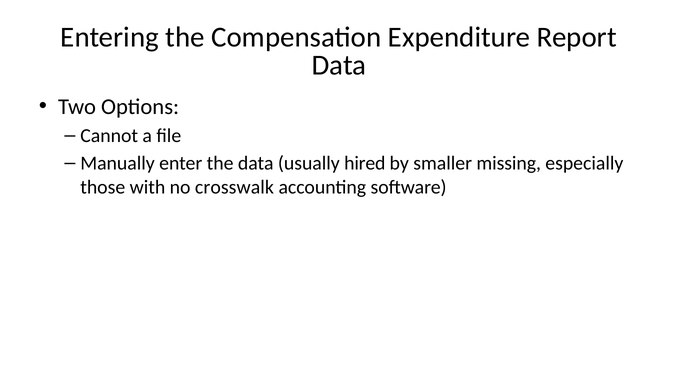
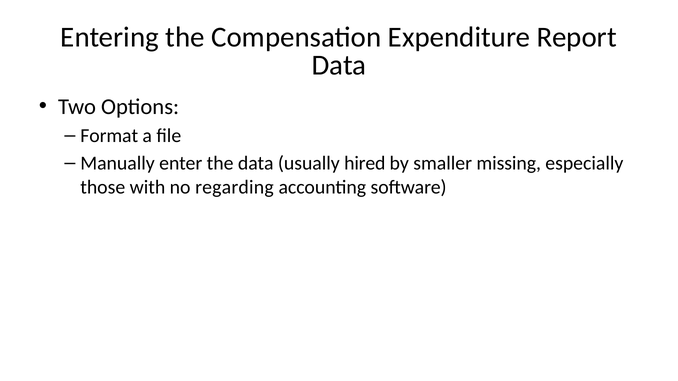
Cannot: Cannot -> Format (109, 136)
crosswalk: crosswalk -> regarding (234, 187)
